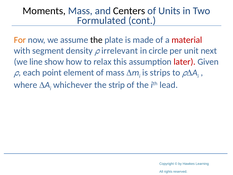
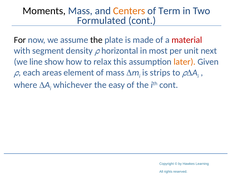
Centers colour: black -> orange (129, 11)
Units: Units -> Term (169, 11)
For colour: orange -> black (20, 40)
irrelevant: irrelevant -> horizontal (120, 51)
circle: circle -> most (158, 51)
later colour: red -> orange (185, 62)
point: point -> areas (52, 72)
strip: strip -> easy (117, 85)
ith lead: lead -> cont (169, 85)
